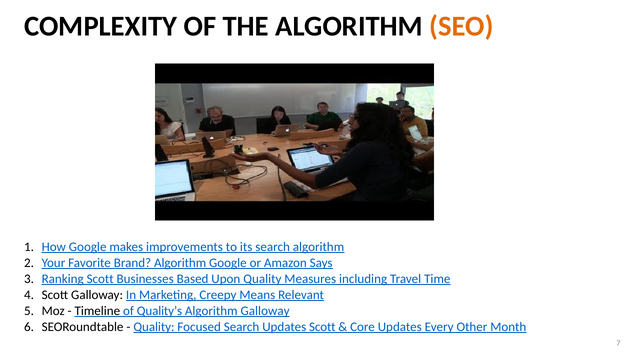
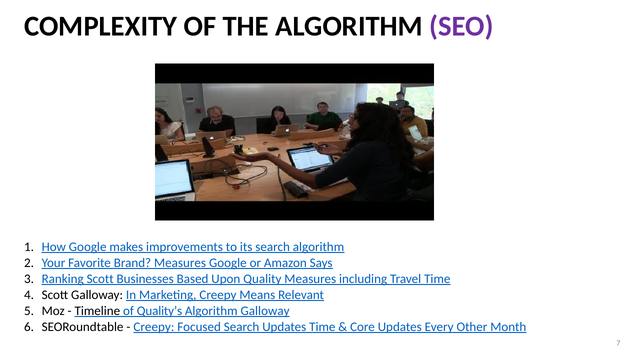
SEO colour: orange -> purple (461, 26)
Brand Algorithm: Algorithm -> Measures (180, 263)
Quality: Quality -> Creepy (154, 326)
Updates Scott: Scott -> Time (322, 326)
